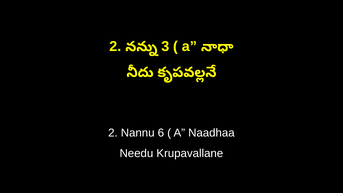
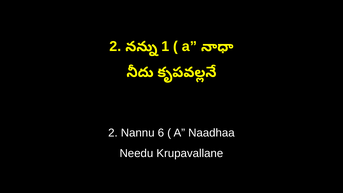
3: 3 -> 1 (165, 46)
